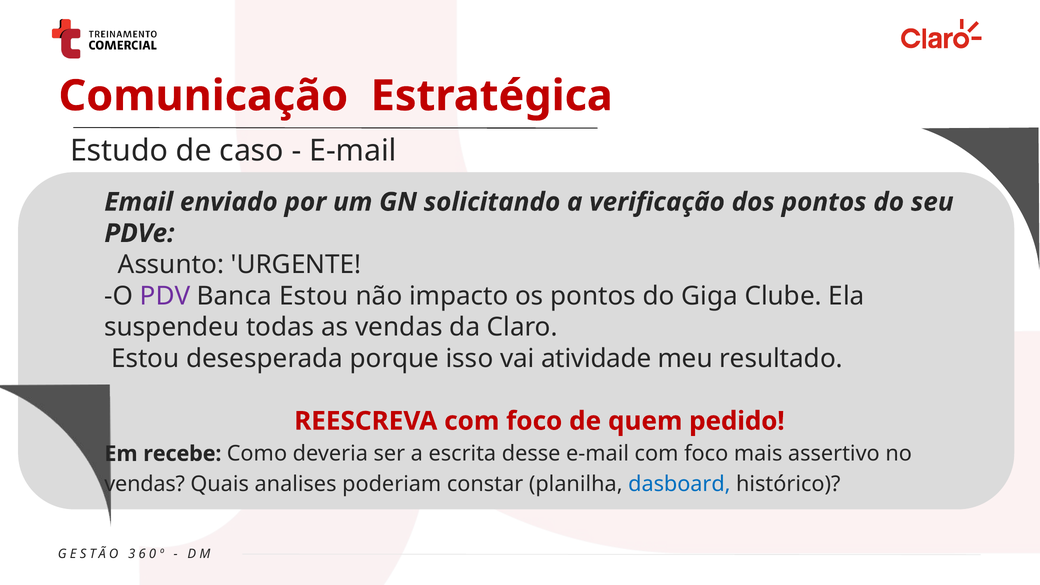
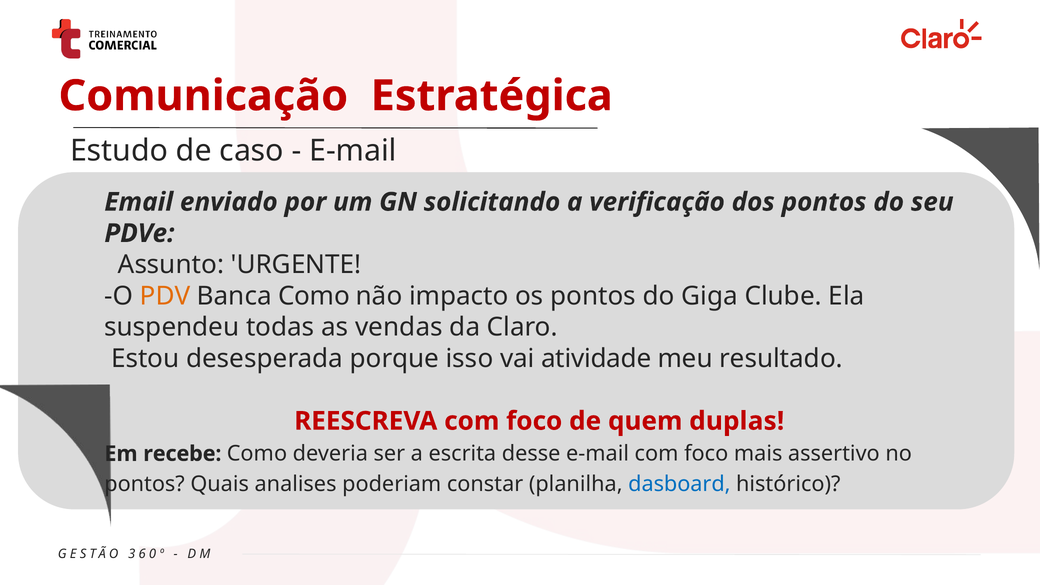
PDV colour: purple -> orange (165, 296)
Banca Estou: Estou -> Como (314, 296)
pedido: pedido -> duplas (737, 421)
vendas: vendas -> pontos (145, 484)
